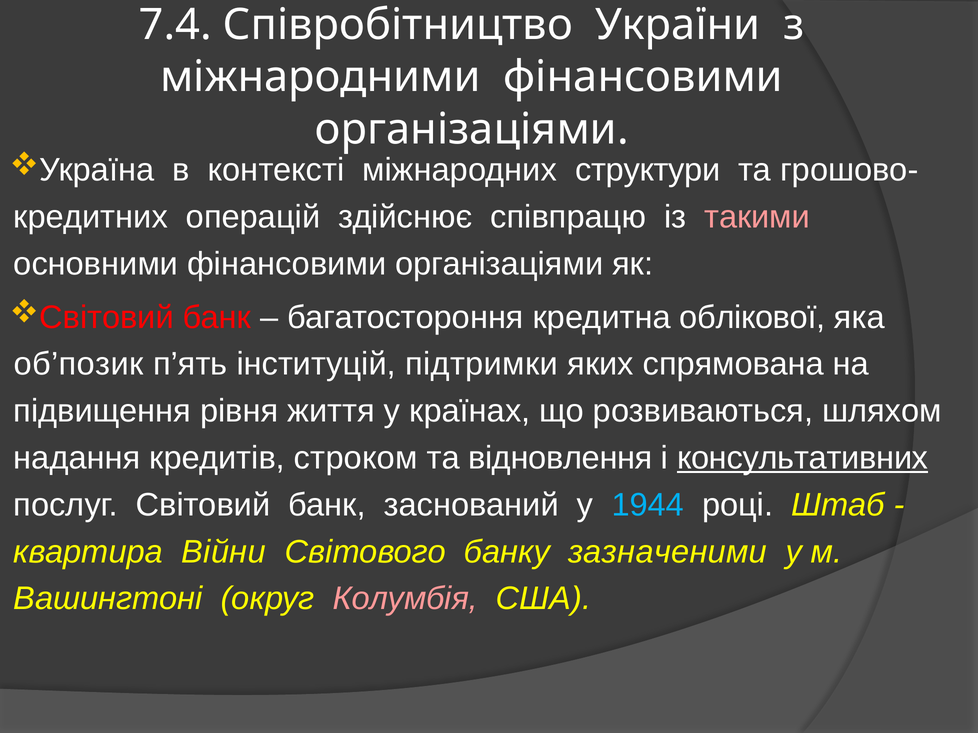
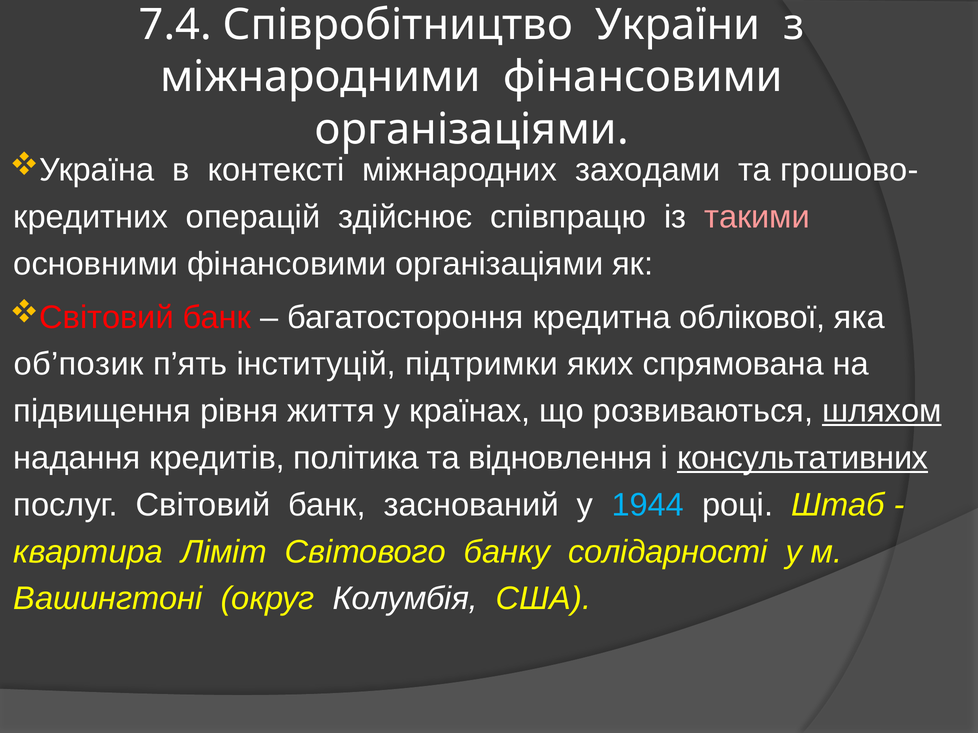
структури: структури -> заходами (648, 170)
шляхом underline: none -> present (882, 411)
строком: строком -> політика (356, 458)
Війни: Війни -> Ліміт (224, 552)
зазначеними: зазначеними -> солідарності (668, 552)
Колумбія colour: pink -> white (405, 599)
